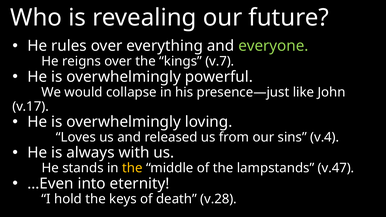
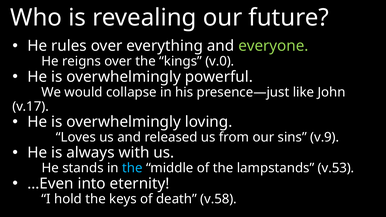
v.7: v.7 -> v.0 (220, 61)
v.4: v.4 -> v.9 (325, 137)
the colour: yellow -> light blue (132, 168)
v.47: v.47 -> v.53 (336, 168)
v.28: v.28 -> v.58 (218, 199)
